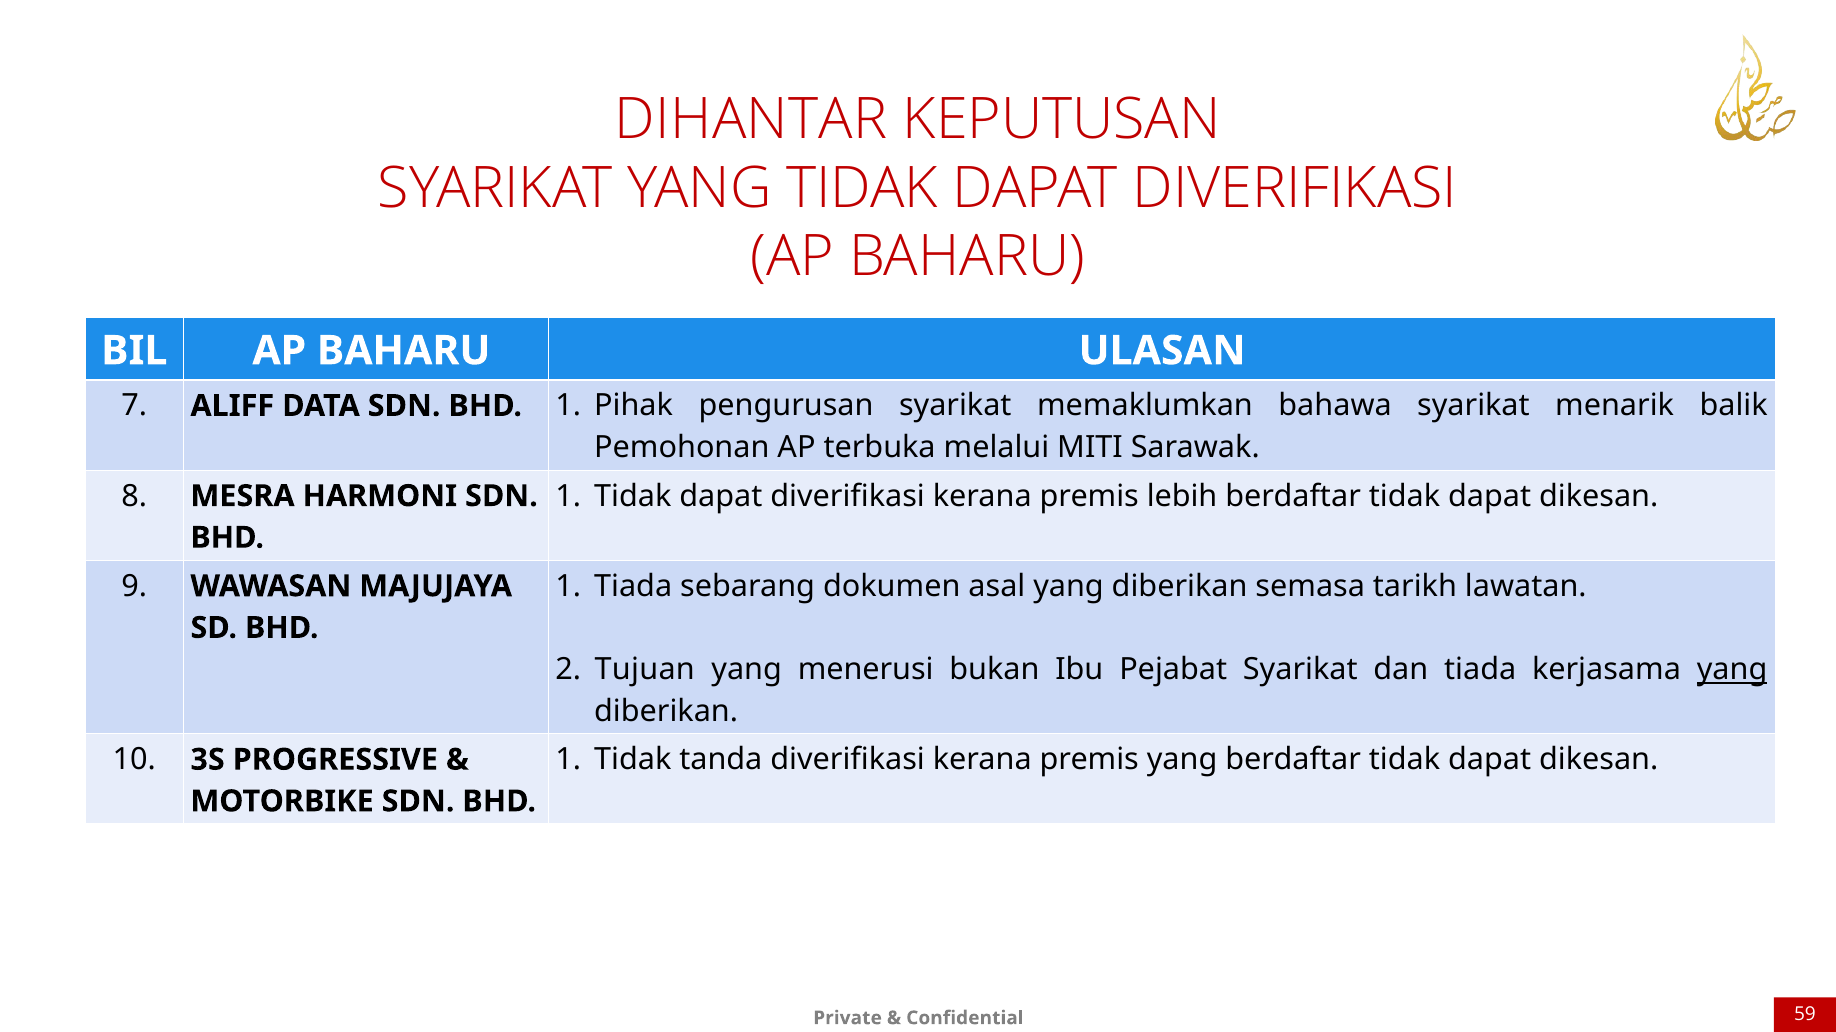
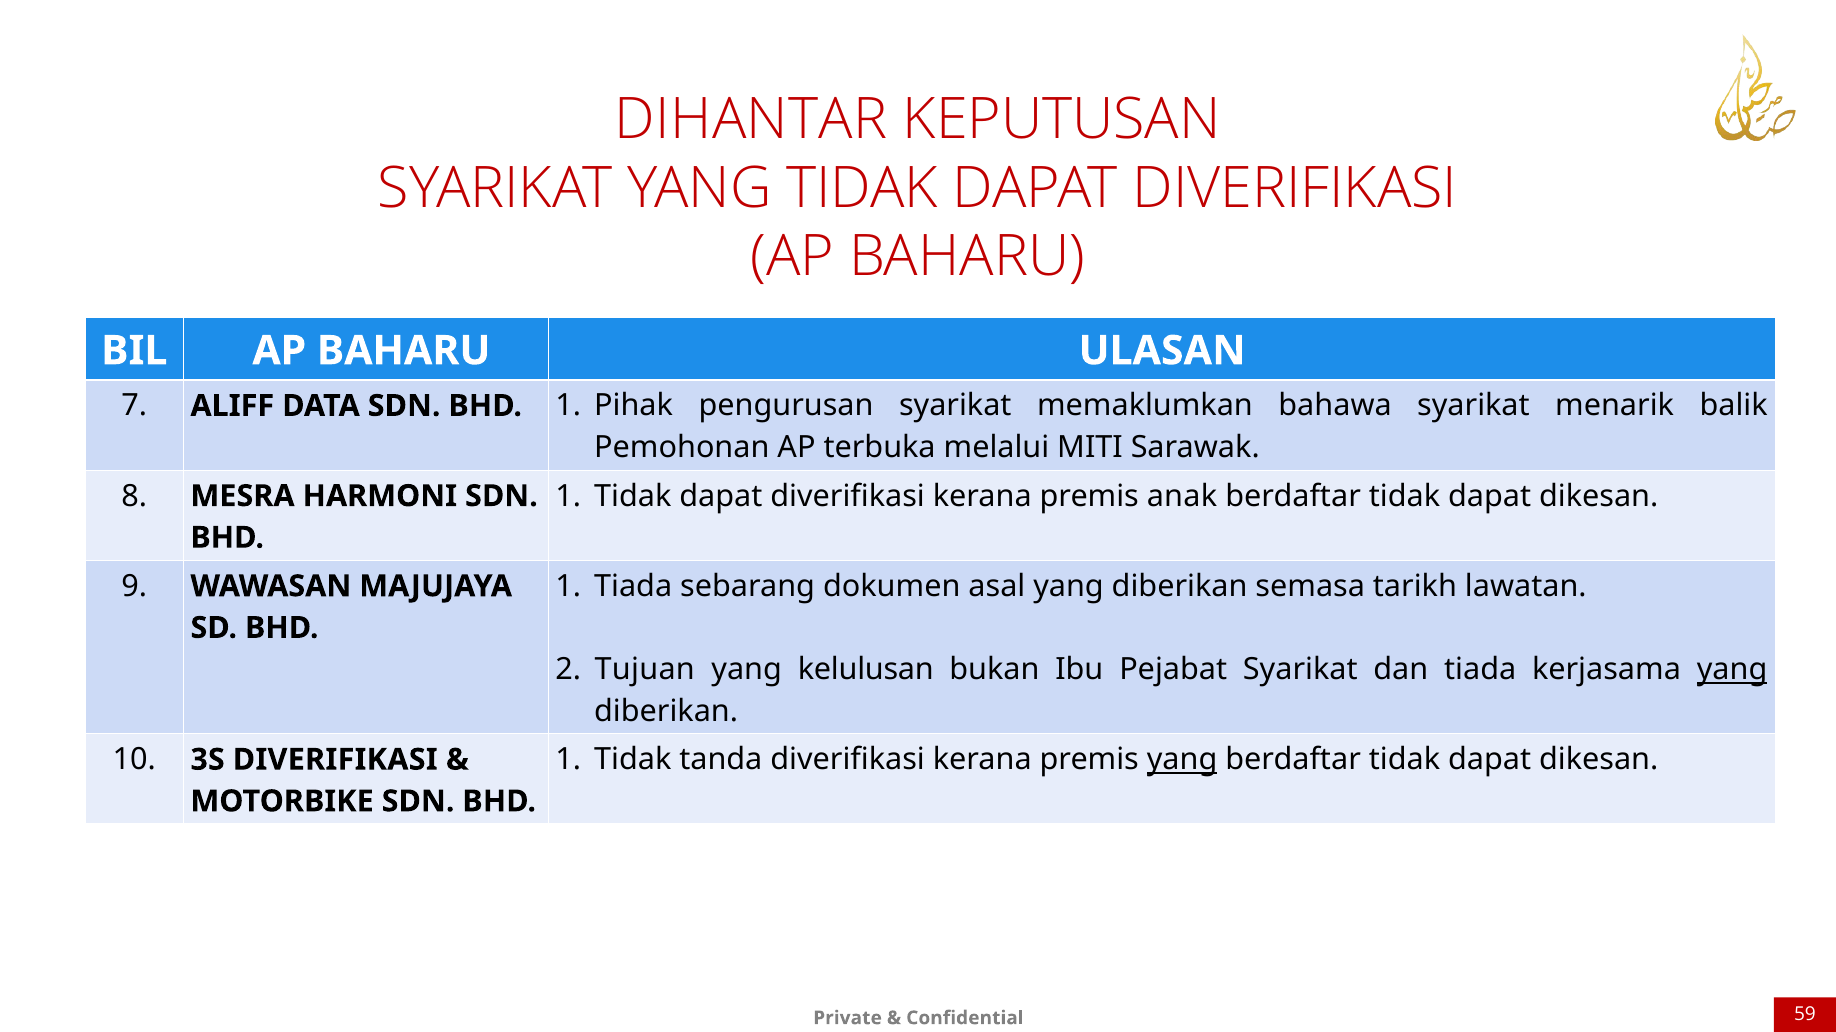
lebih: lebih -> anak (1182, 496)
menerusi: menerusi -> kelulusan (866, 670)
3S PROGRESSIVE: PROGRESSIVE -> DIVERIFIKASI (335, 760)
yang underline: none -> present (1182, 760)
